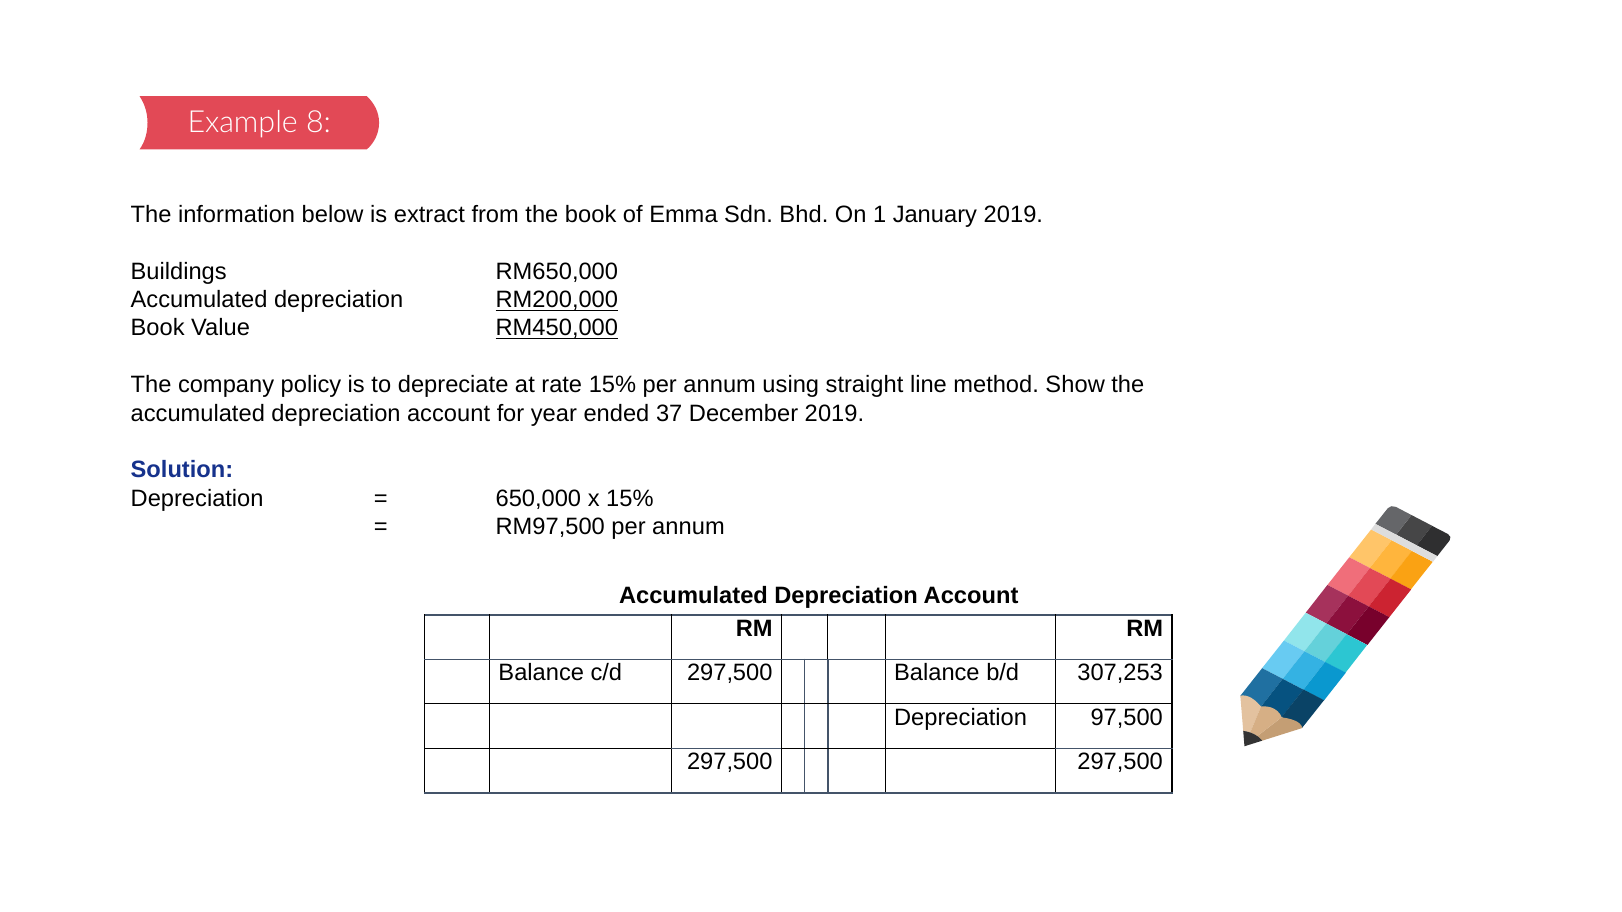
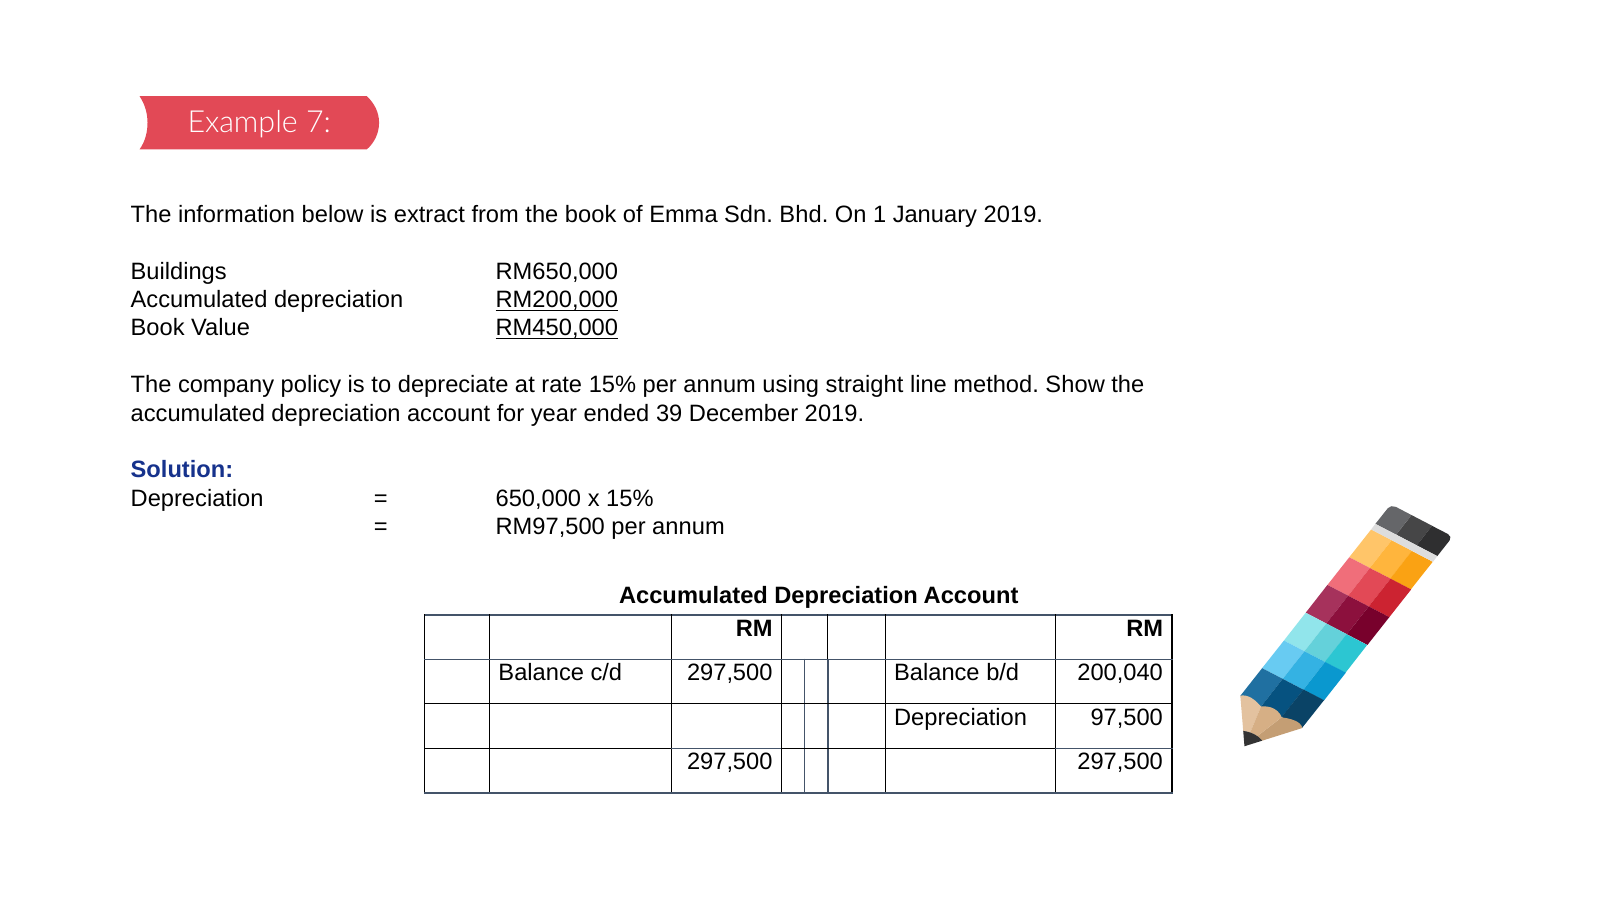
8: 8 -> 7 (319, 123)
37: 37 -> 39 (669, 413)
307,253: 307,253 -> 200,040 (1120, 673)
